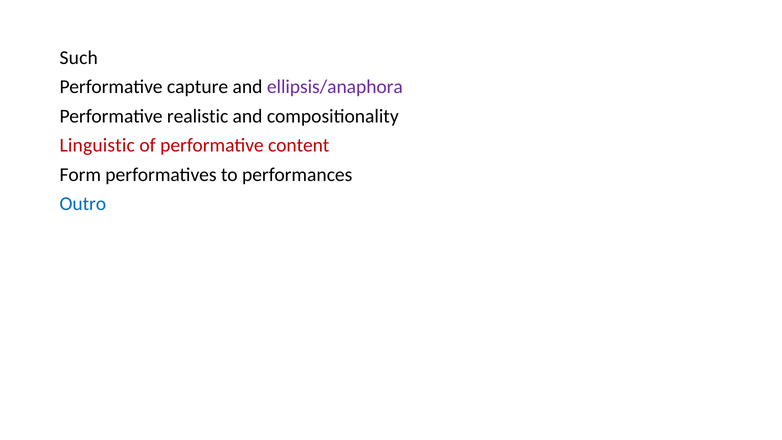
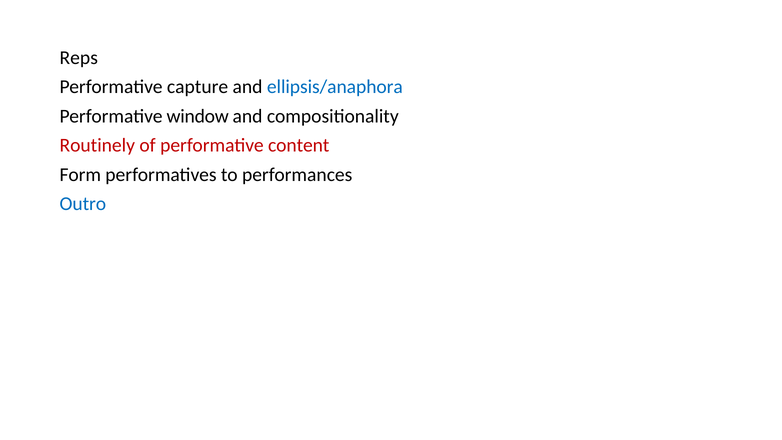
Such: Such -> Reps (79, 58)
ellipsis/anaphora colour: purple -> blue (335, 87)
realistic: realistic -> window (198, 116)
Linguistic: Linguistic -> Routinely (97, 145)
